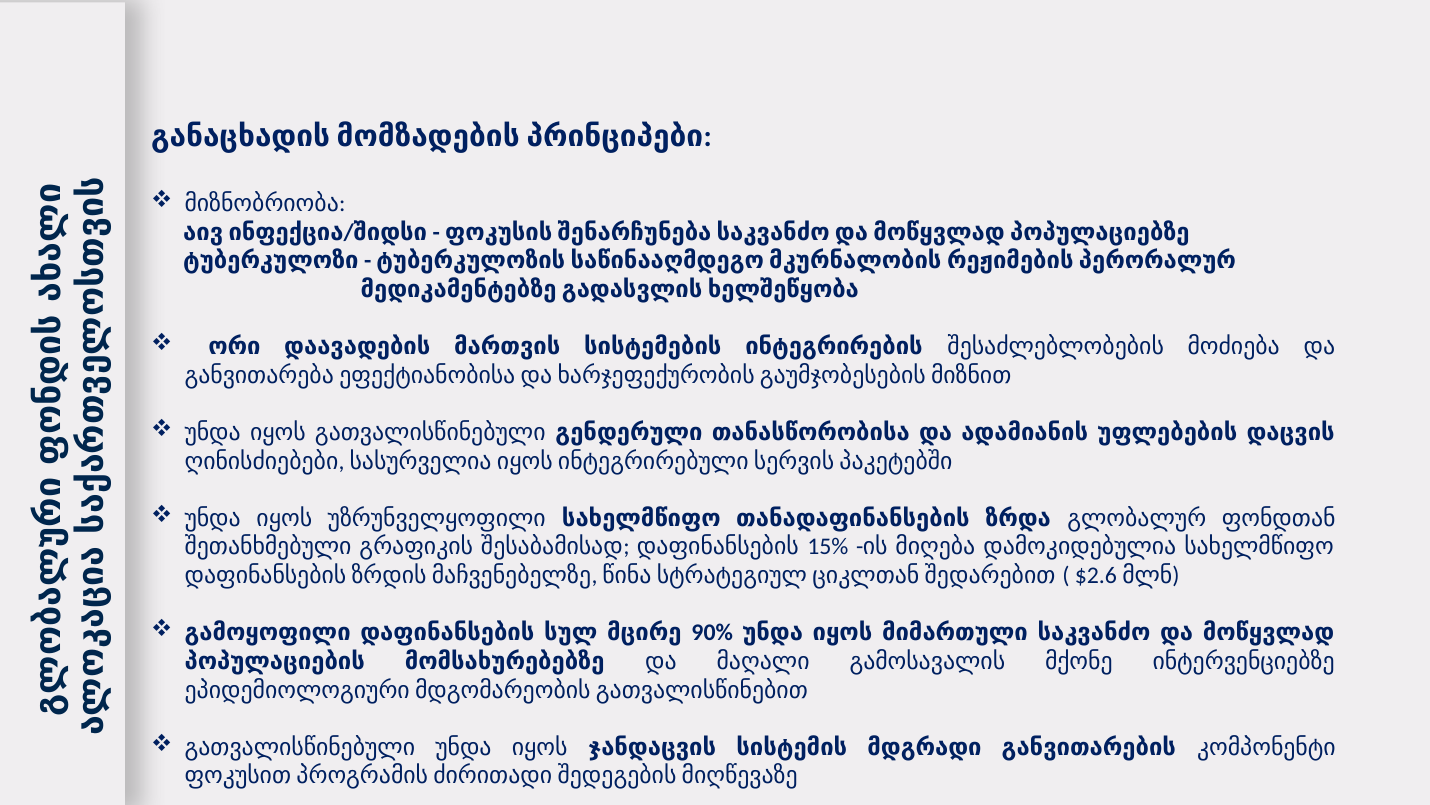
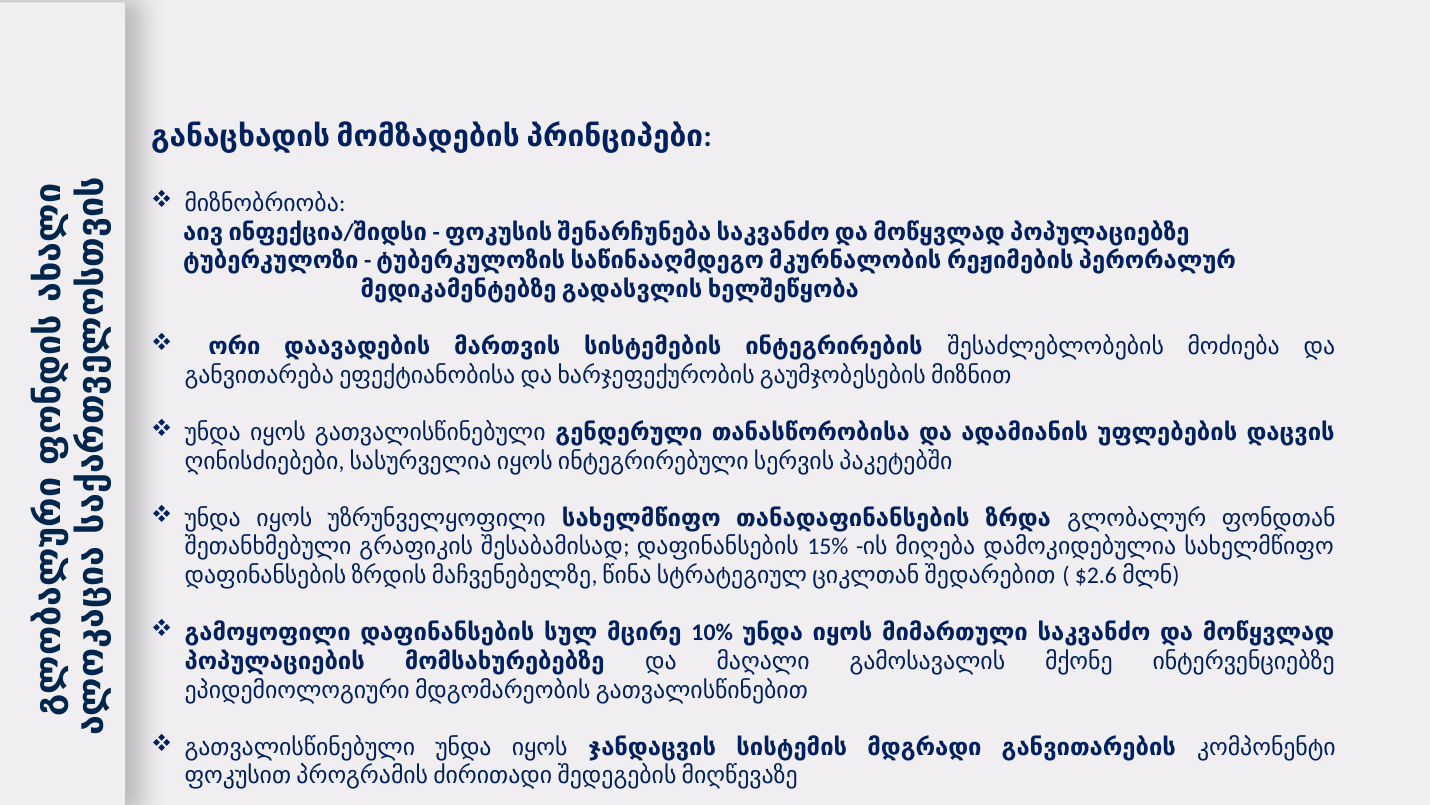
90%: 90% -> 10% (712, 632)
